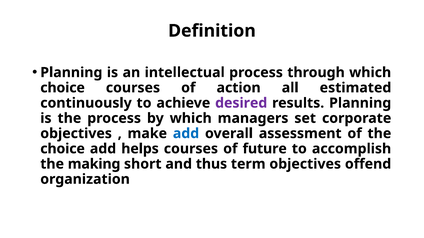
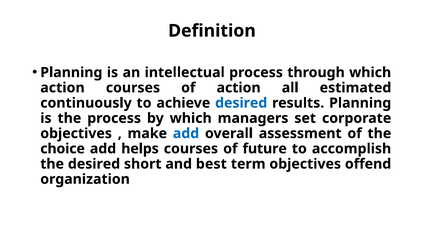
choice: choice -> action (62, 88)
desired colour: purple -> blue (241, 103)
the making: making -> desired (94, 164)
thus: thus -> best (211, 164)
